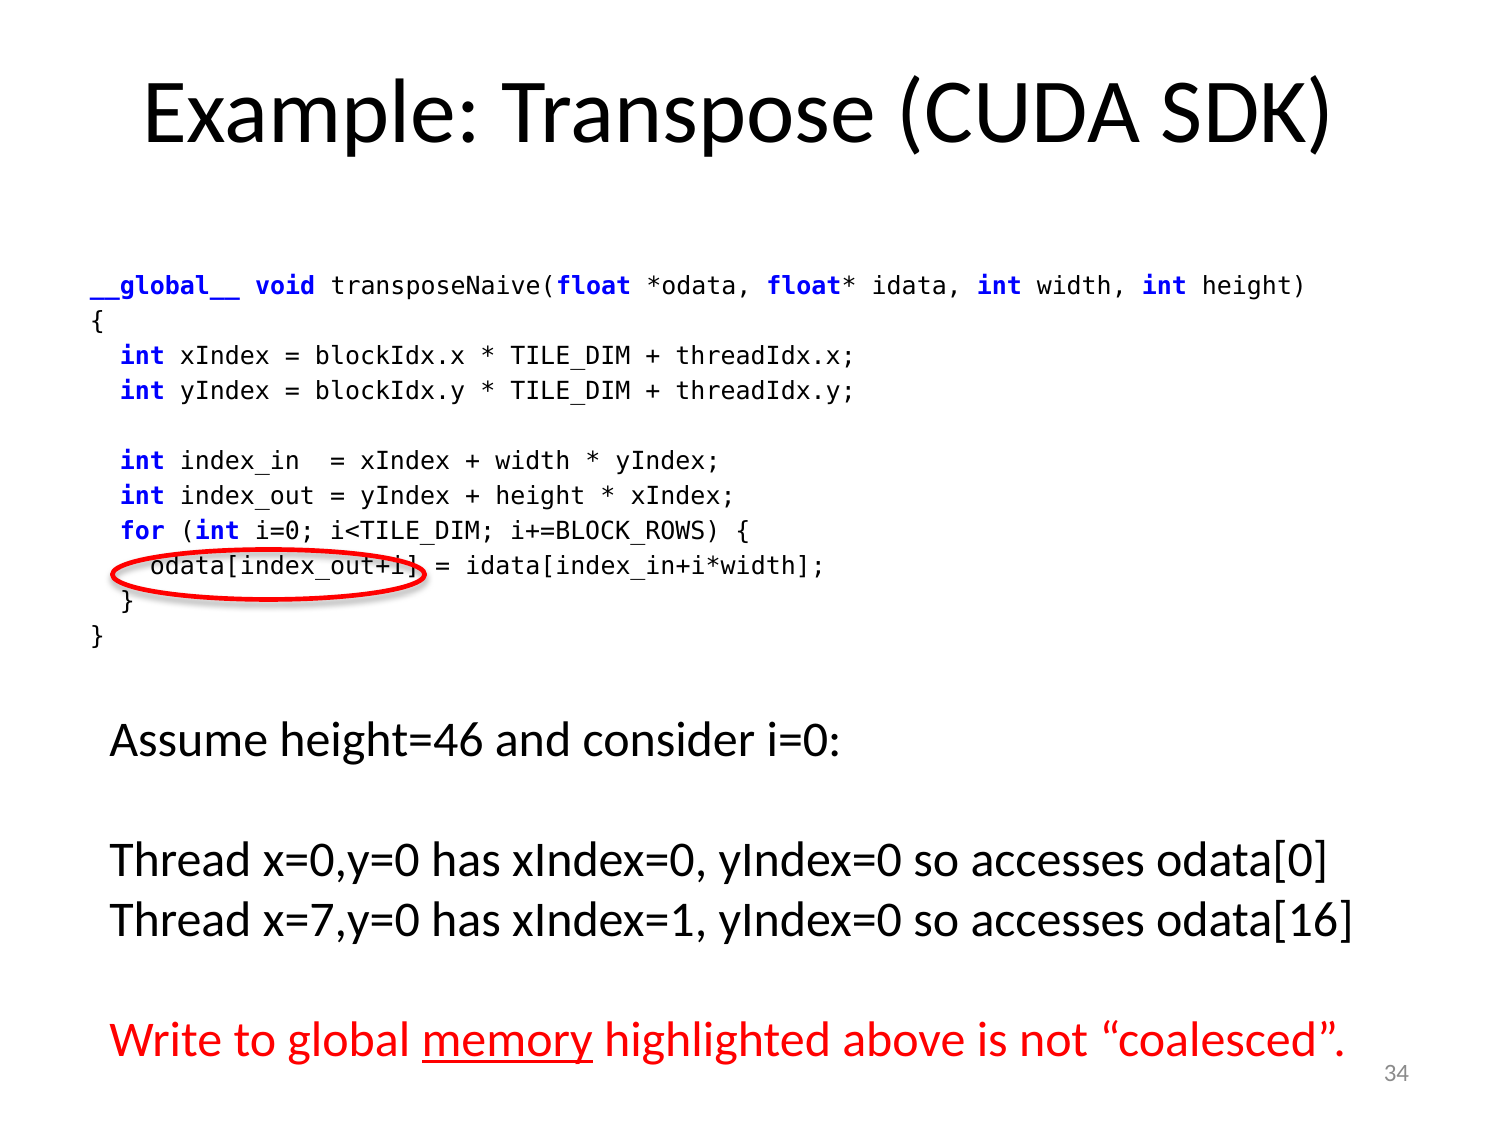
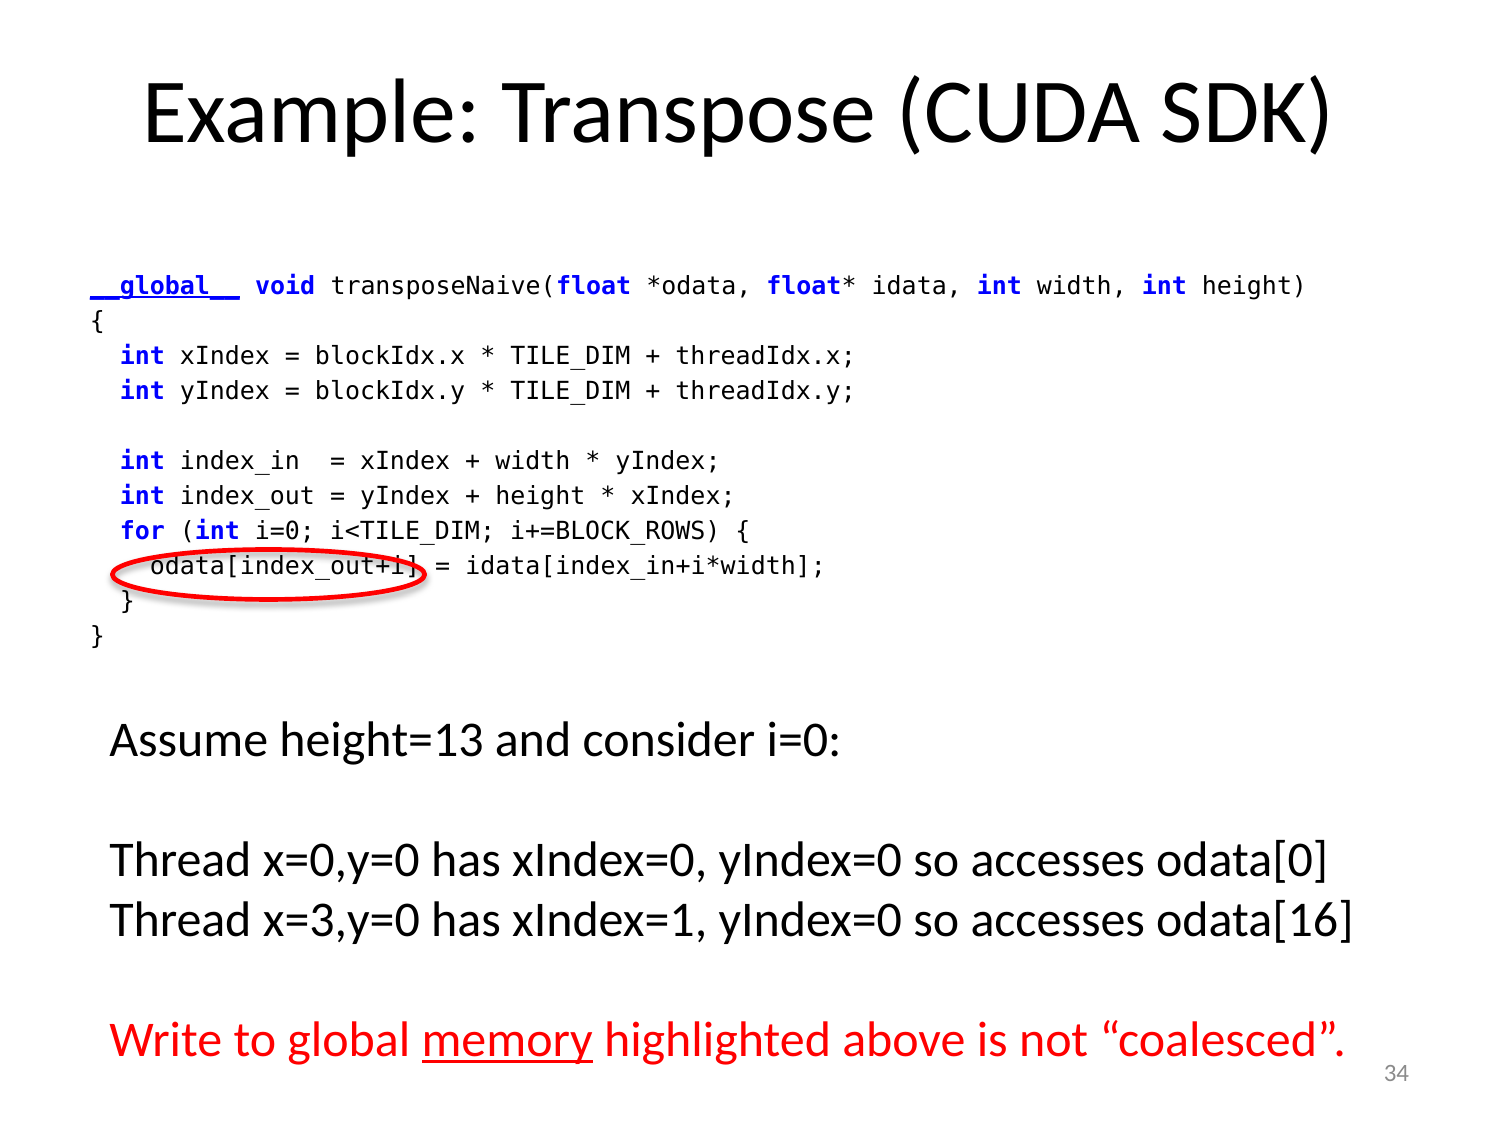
__global__ underline: none -> present (165, 287)
height=46: height=46 -> height=13 (382, 740)
x=7,y=0: x=7,y=0 -> x=3,y=0 (341, 920)
